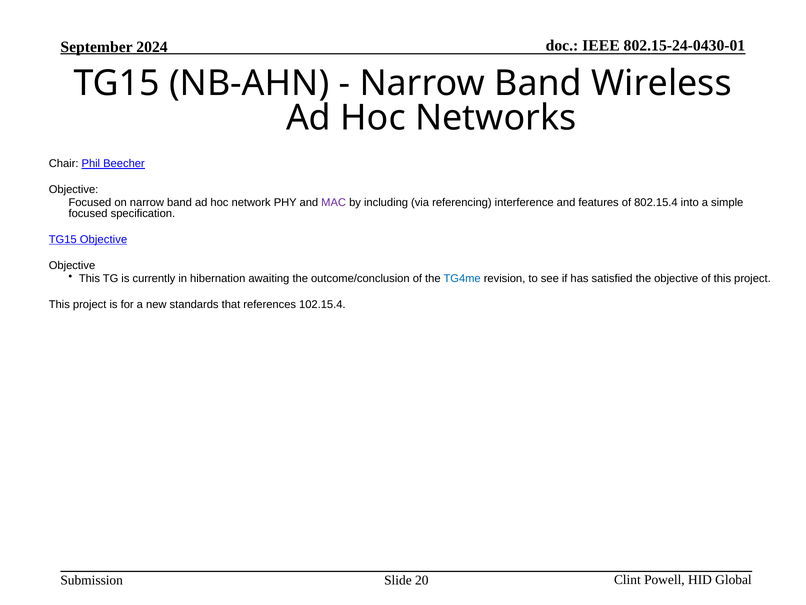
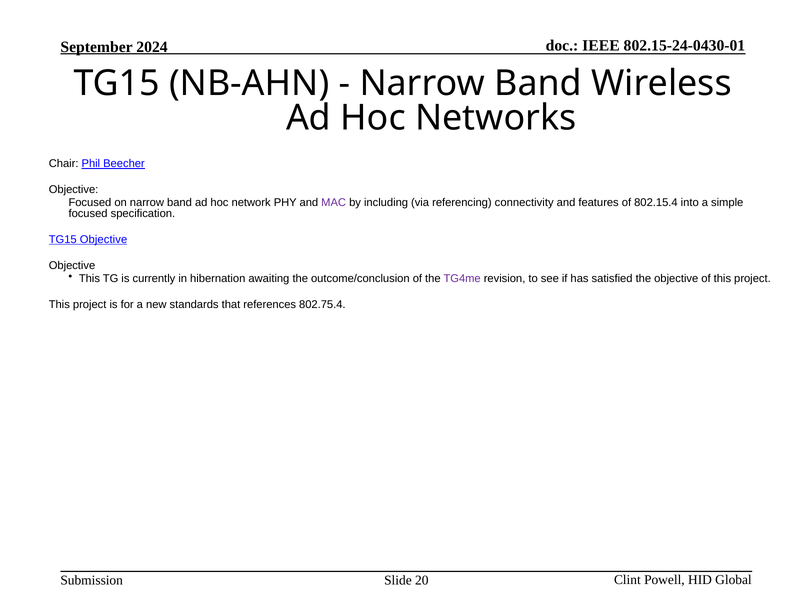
interference: interference -> connectivity (524, 202)
TG4me colour: blue -> purple (462, 278)
102.15.4: 102.15.4 -> 802.75.4 (322, 304)
